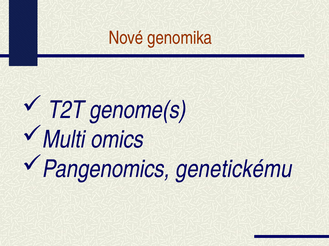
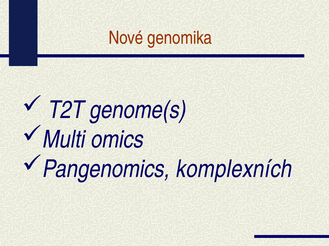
genetickému: genetickému -> komplexních (234, 170)
